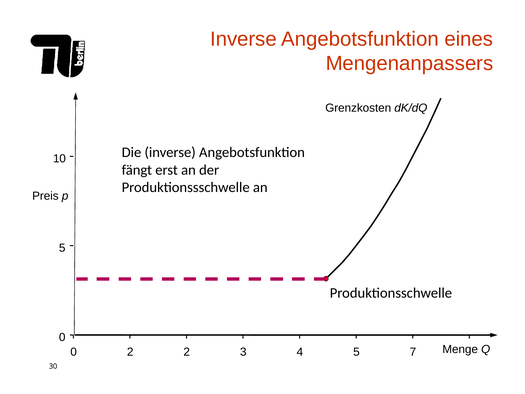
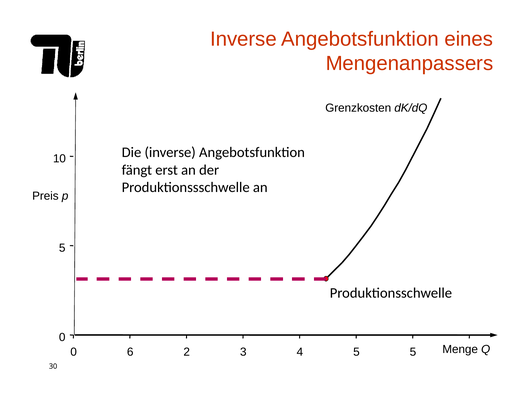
0 2: 2 -> 6 (130, 352)
5 7: 7 -> 5 (413, 352)
